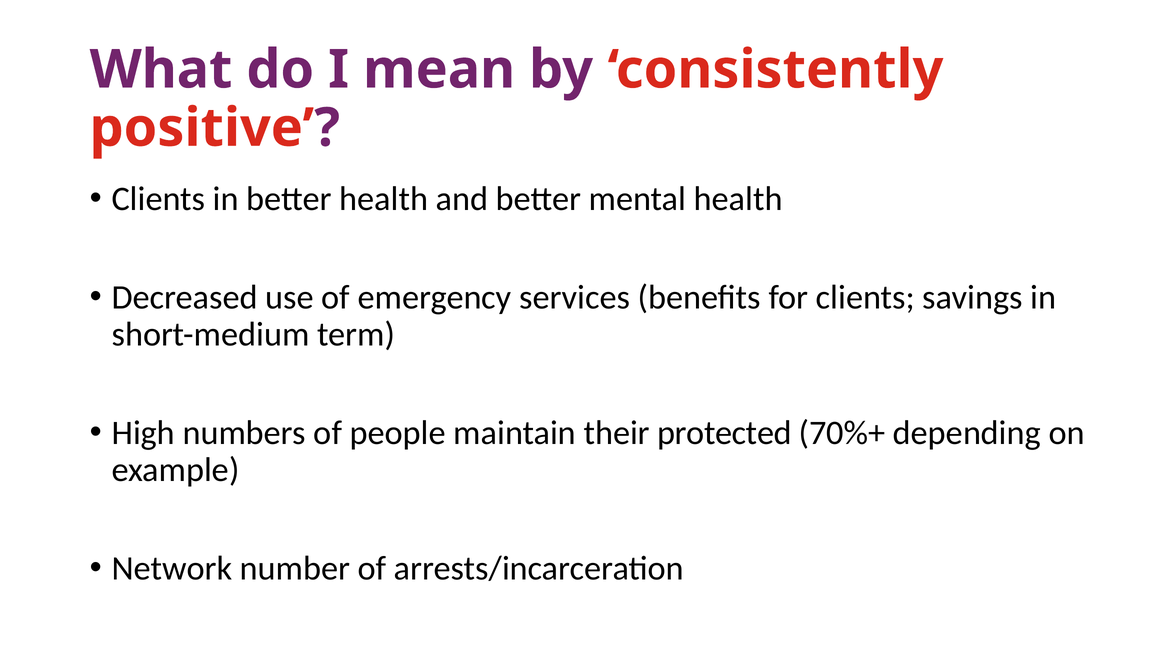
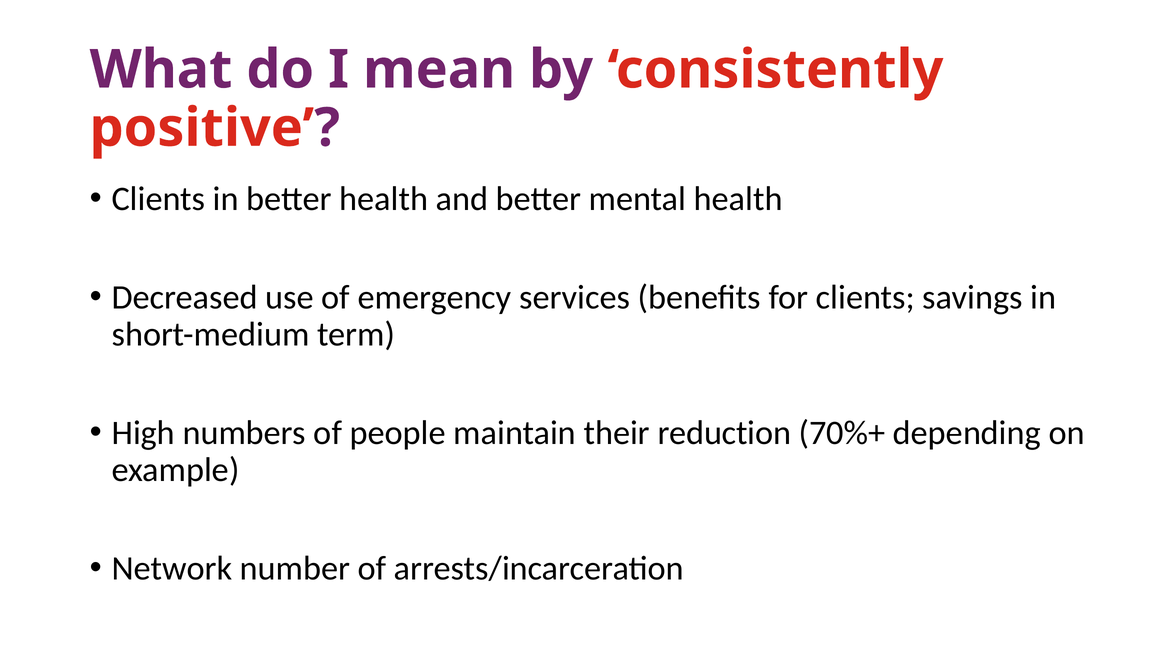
protected: protected -> reduction (724, 433)
